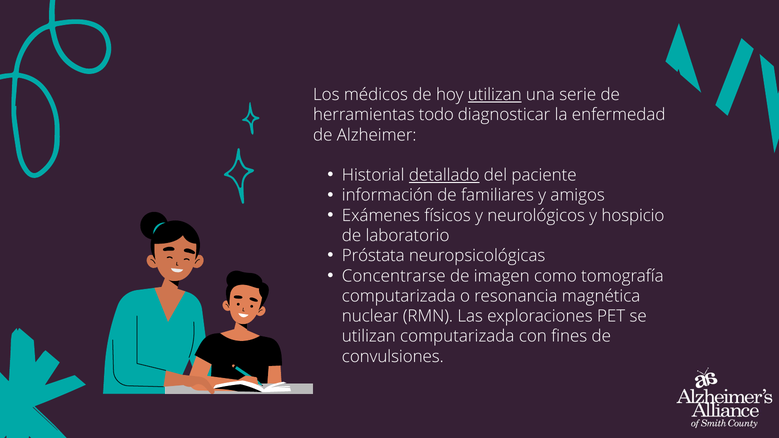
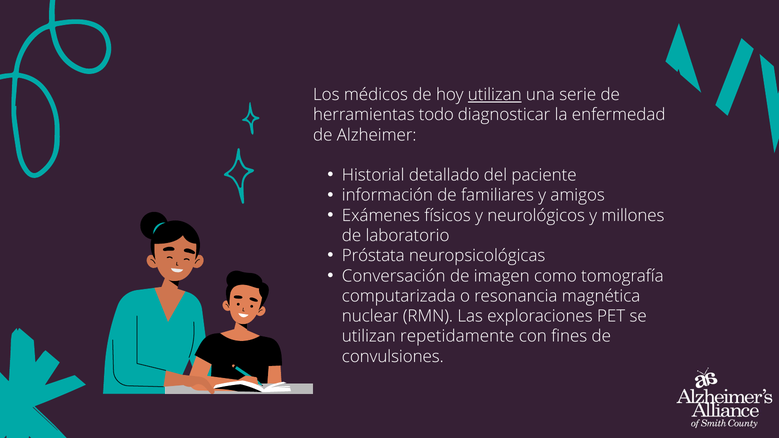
detallado underline: present -> none (444, 175)
hospicio: hospicio -> millones (633, 216)
Concentrarse: Concentrarse -> Conversación (394, 276)
utilizan computarizada: computarizada -> repetidamente (457, 337)
